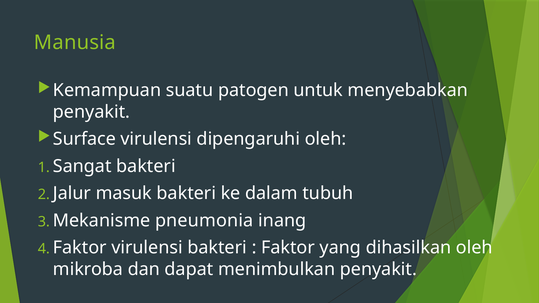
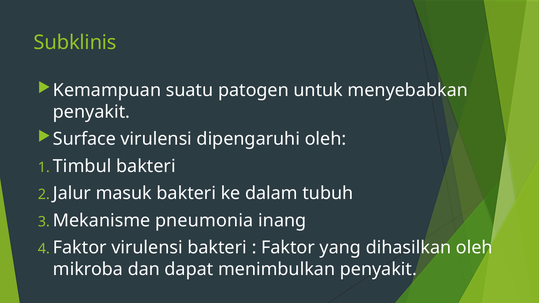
Manusia: Manusia -> Subklinis (75, 43)
Sangat: Sangat -> Timbul (82, 166)
